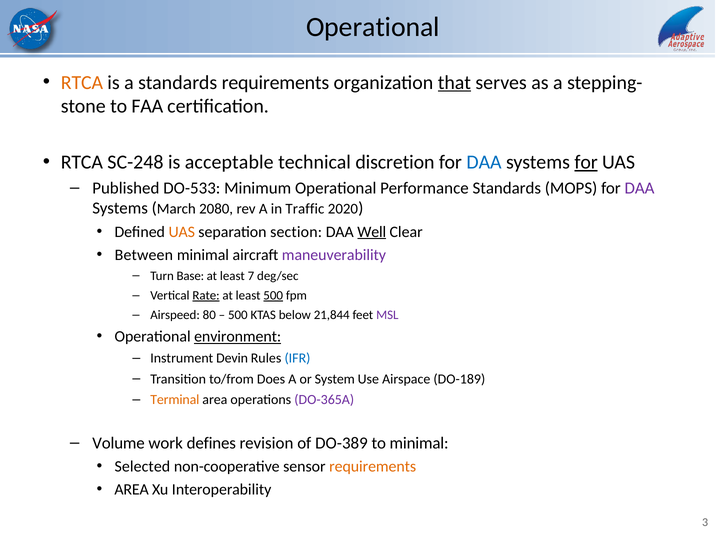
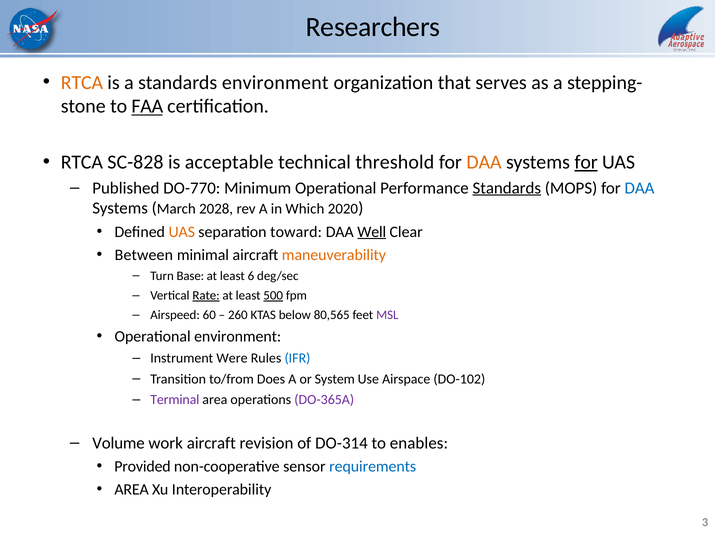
Operational: Operational -> Researchers (373, 27)
standards requirements: requirements -> environment (275, 83)
that underline: present -> none (454, 83)
FAA underline: none -> present (147, 106)
SC-248: SC-248 -> SC-828 (135, 162)
discretion: discretion -> threshold (395, 162)
DAA colour: blue -> orange (484, 162)
DO-533: DO-533 -> DO-770 (192, 188)
Standards underline: none -> present (507, 188)
DAA colour: purple -> blue (640, 188)
2080: 2080 -> 2028 (216, 209)
Traffic: Traffic -> Which (305, 209)
section: section -> toward (296, 232)
maneuverability colour: purple -> orange (334, 255)
7: 7 -> 6 (251, 276)
80: 80 -> 60 (209, 315)
500: 500 -> 260 (238, 315)
21,844: 21,844 -> 80,565 (332, 315)
environment underline: present -> none (238, 336)
Devin: Devin -> Were (232, 358)
DO-189: DO-189 -> DO-102 (459, 379)
Terminal colour: orange -> purple (175, 400)
work defines: defines -> aircraft (211, 443)
DO-389: DO-389 -> DO-314 (341, 443)
to minimal: minimal -> enables (419, 443)
Selected: Selected -> Provided (143, 467)
requirements colour: orange -> blue (373, 467)
